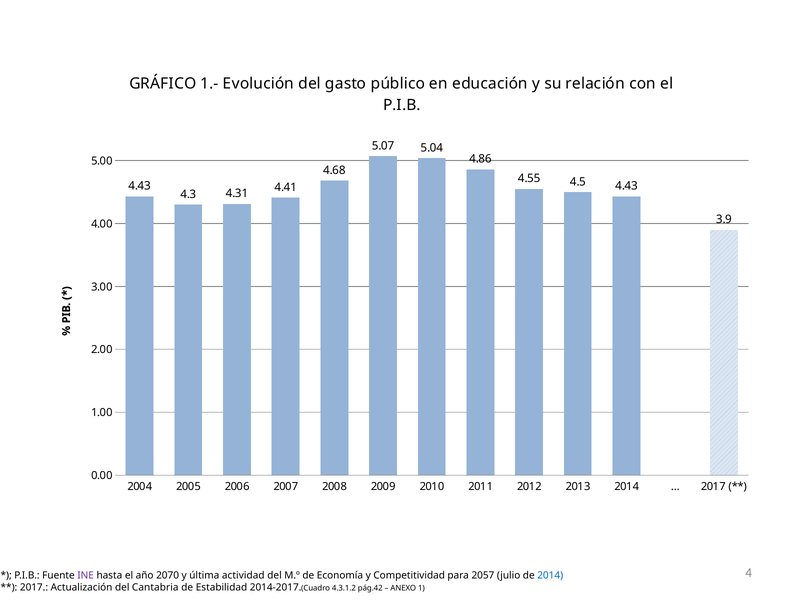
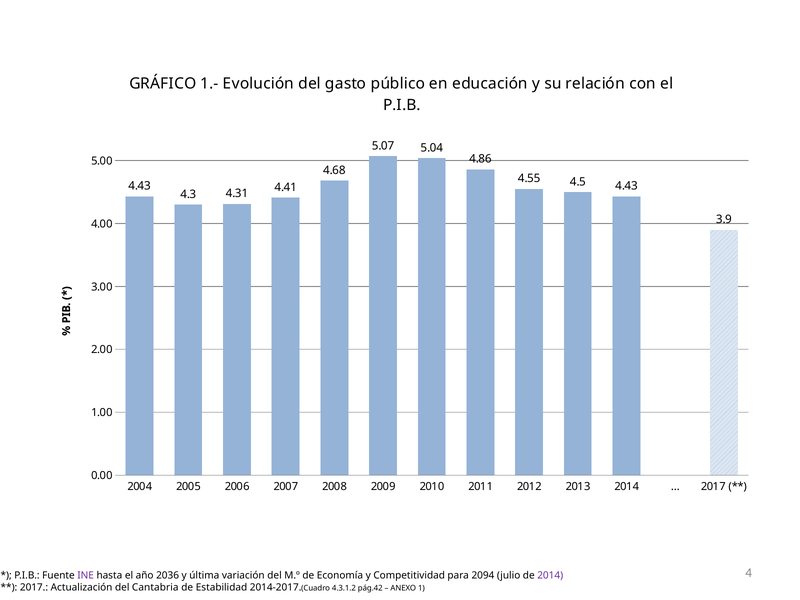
2070: 2070 -> 2036 (168, 575)
actividad: actividad -> variación (243, 575)
2057: 2057 -> 2094 (483, 575)
2014 colour: blue -> purple (550, 575)
